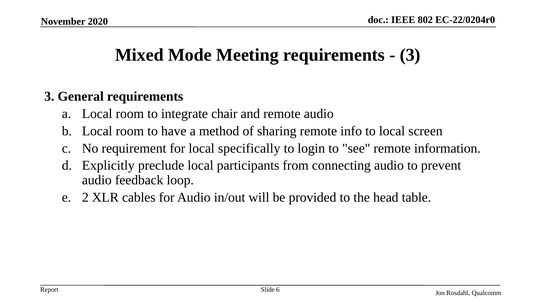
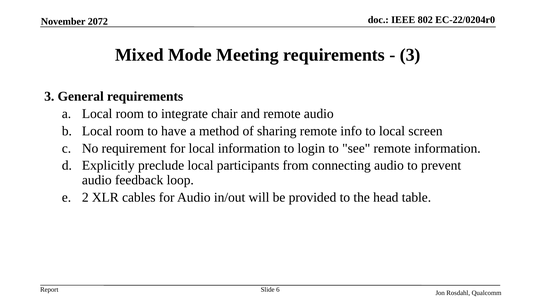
2020: 2020 -> 2072 (98, 21)
local specifically: specifically -> information (249, 148)
